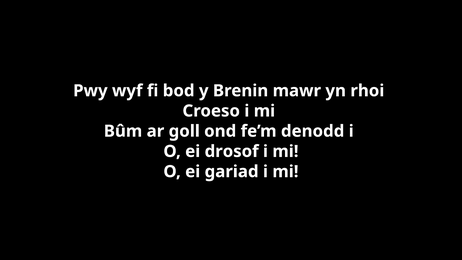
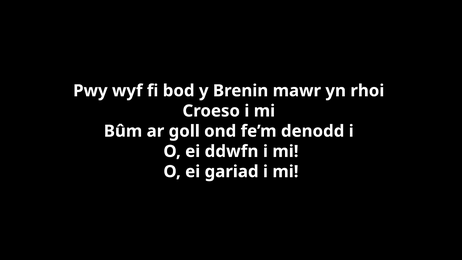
drosof: drosof -> ddwfn (232, 151)
